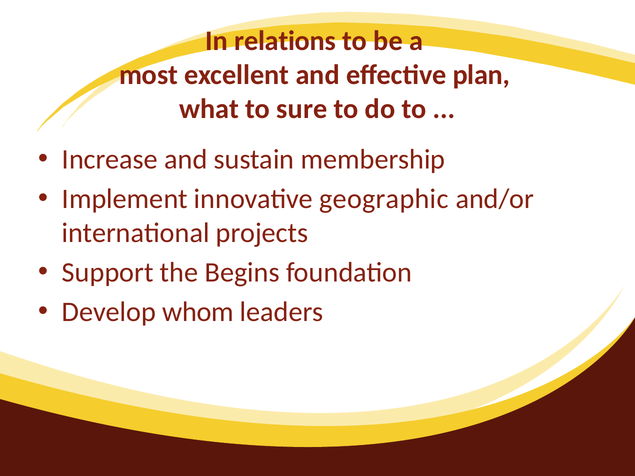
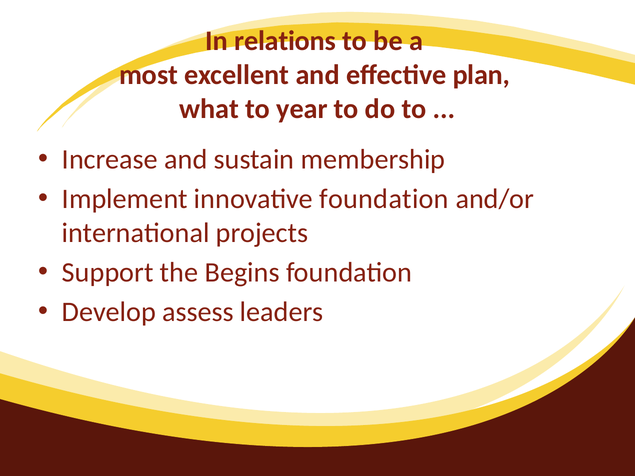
sure: sure -> year (302, 109)
innovative geographic: geographic -> foundation (384, 199)
whom: whom -> assess (198, 312)
